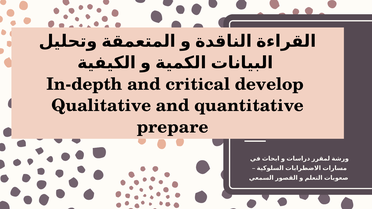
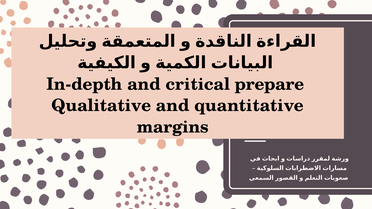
develop: develop -> prepare (269, 84)
prepare: prepare -> margins (173, 127)
